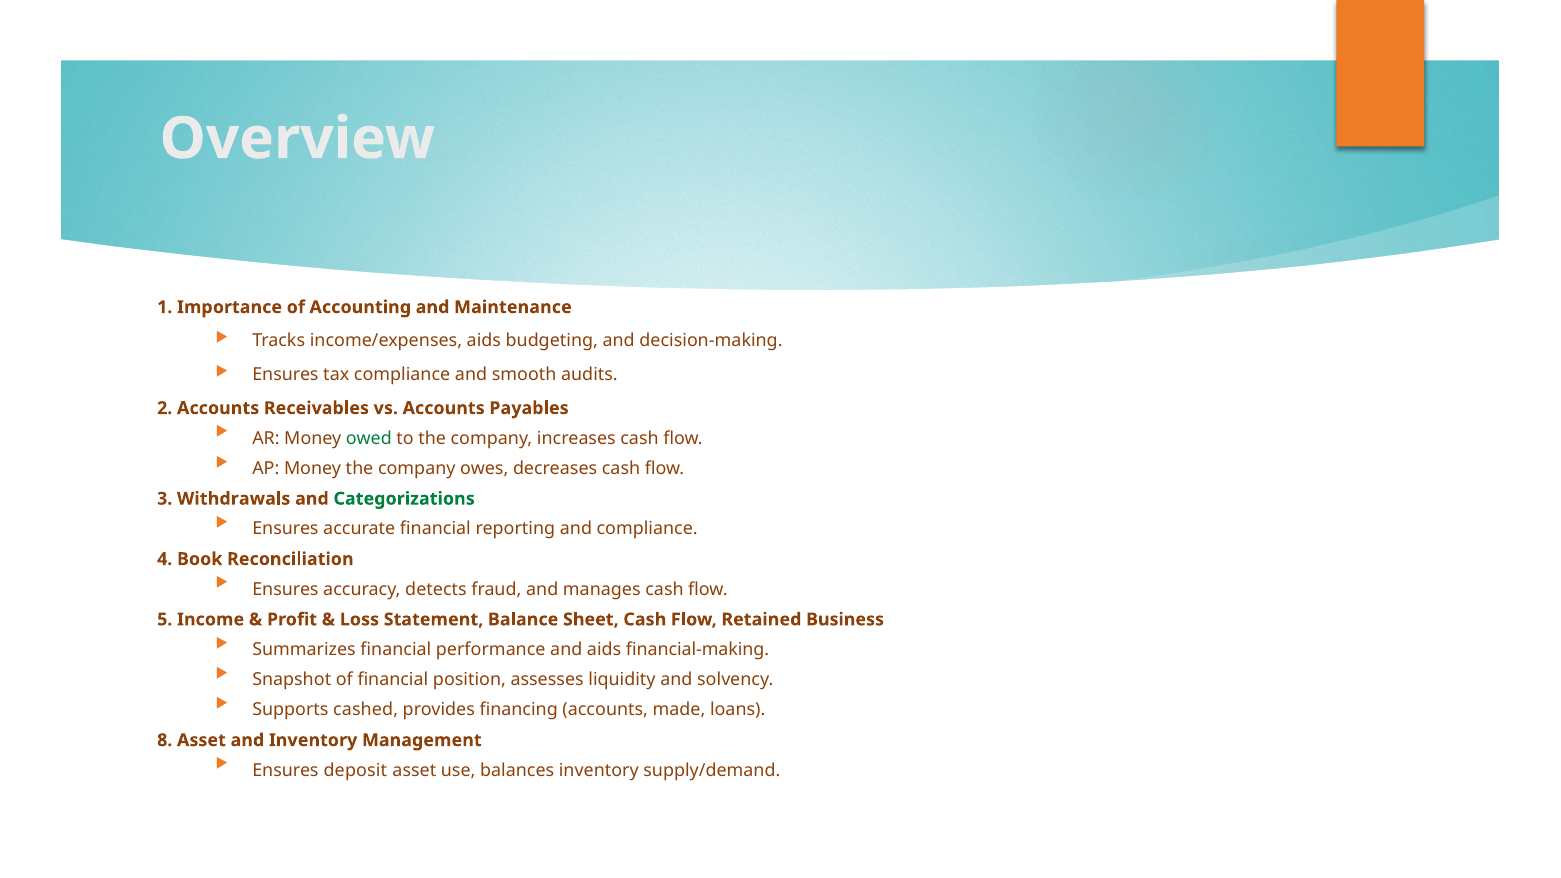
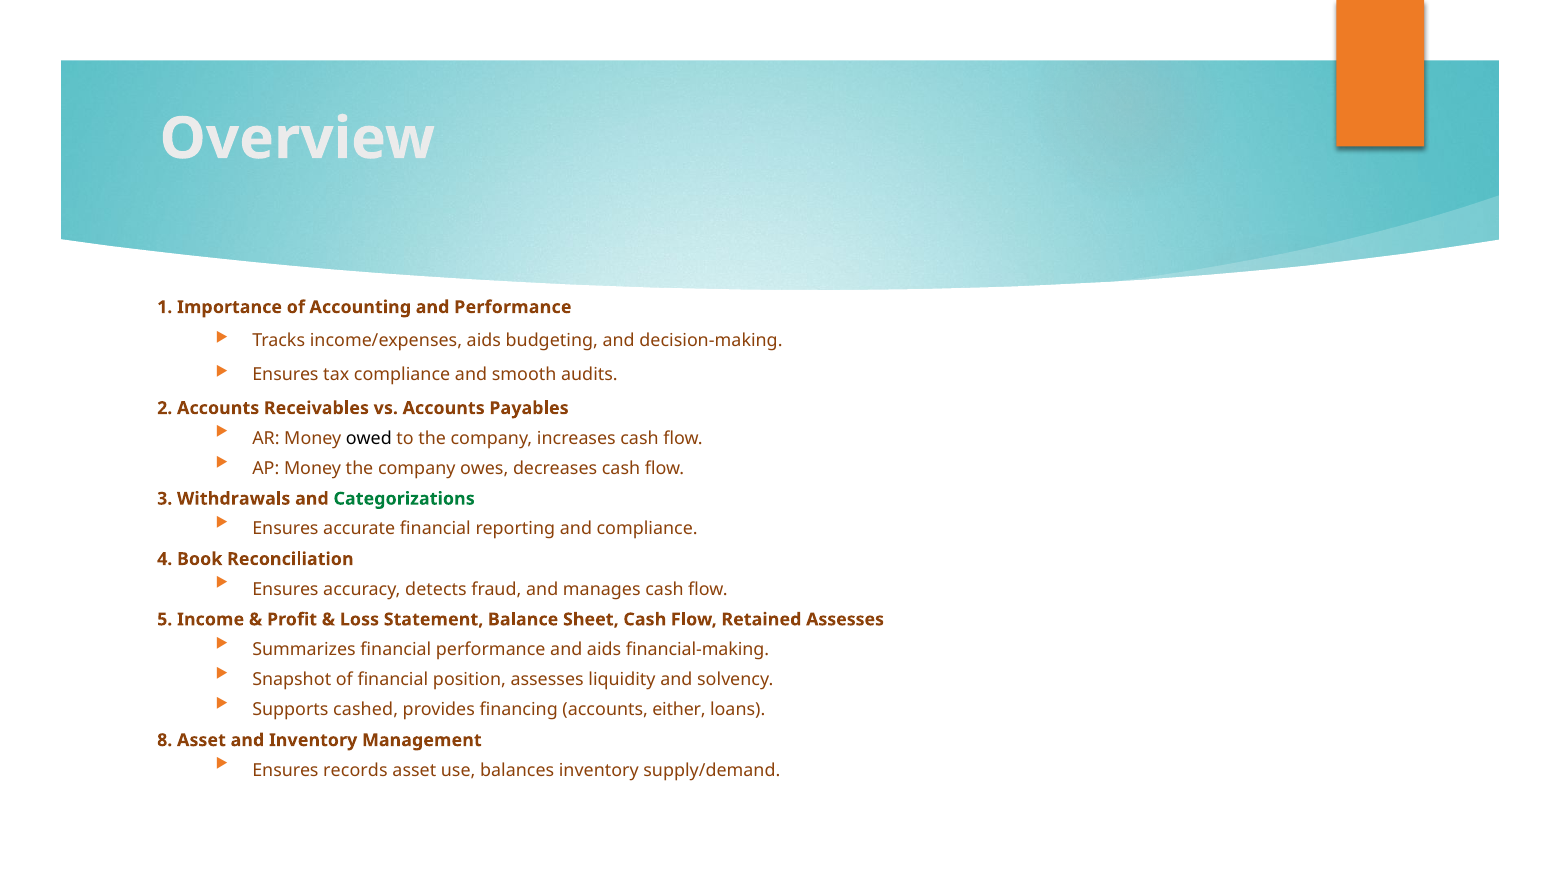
and Maintenance: Maintenance -> Performance (513, 307)
owed colour: green -> black (369, 438)
Retained Business: Business -> Assesses (845, 620)
made: made -> either (679, 710)
deposit: deposit -> records (355, 770)
